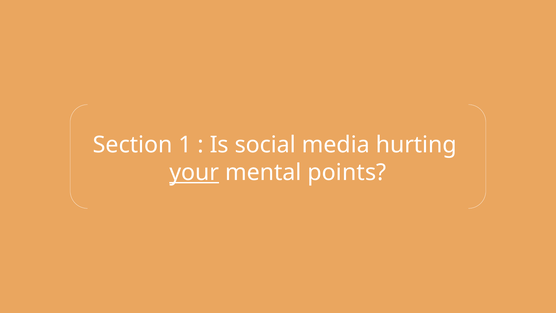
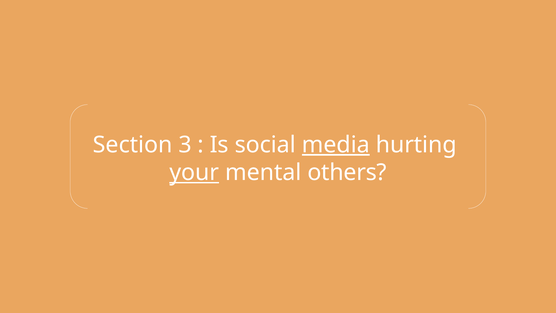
1: 1 -> 3 (185, 145)
media underline: none -> present (336, 145)
points: points -> others (347, 173)
